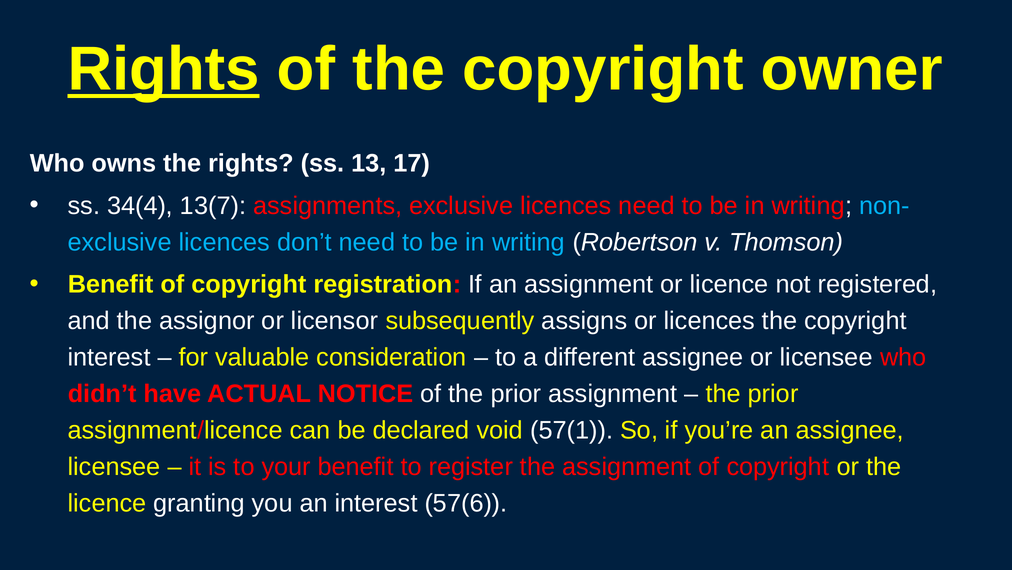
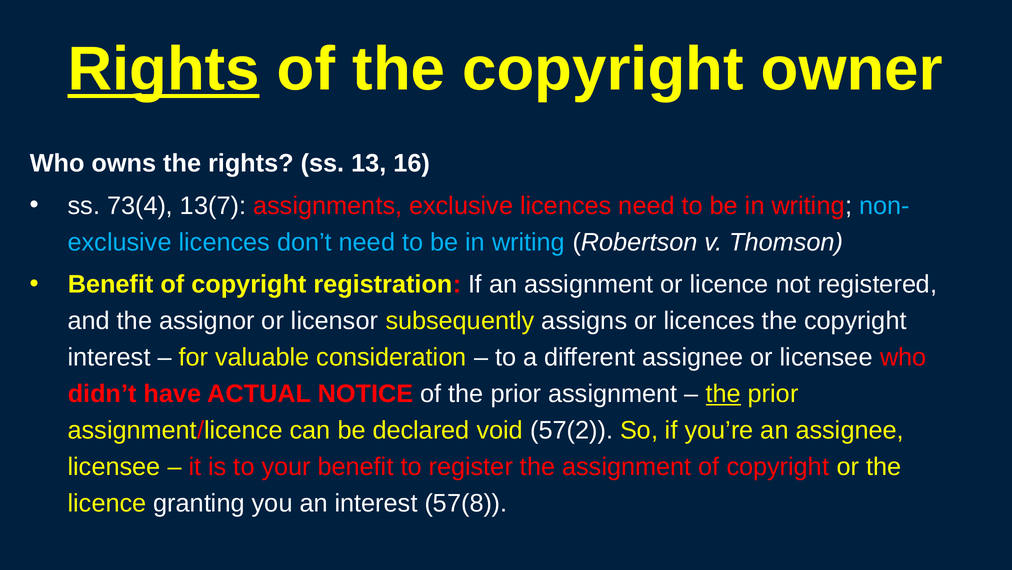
17: 17 -> 16 (412, 163)
34(4: 34(4 -> 73(4 (140, 205)
the underline: none -> present (723, 393)
57(1: 57(1 -> 57(2 (572, 430)
57(6: 57(6 -> 57(8 (466, 503)
